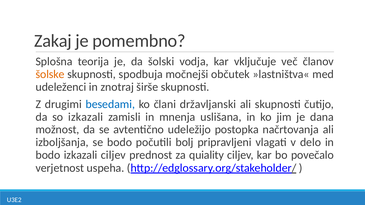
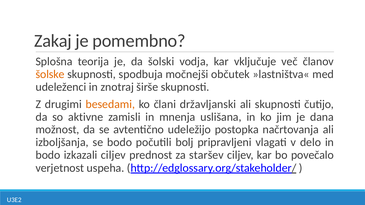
besedami colour: blue -> orange (110, 104)
so izkazali: izkazali -> aktivne (86, 117)
quiality: quiality -> staršev (206, 155)
